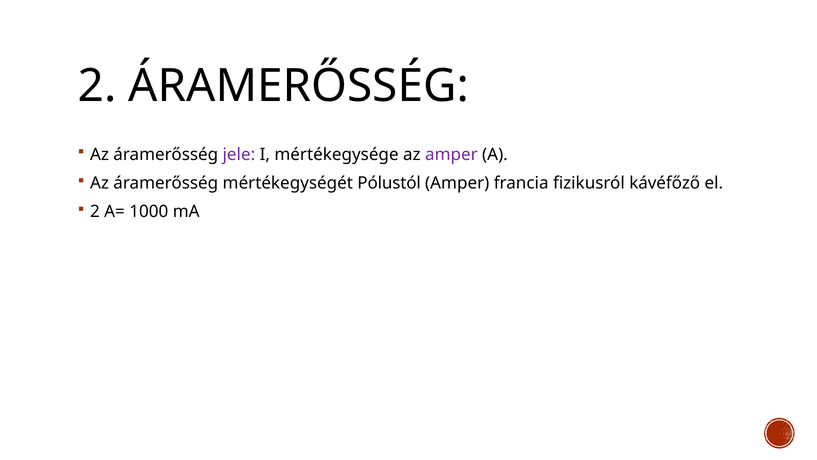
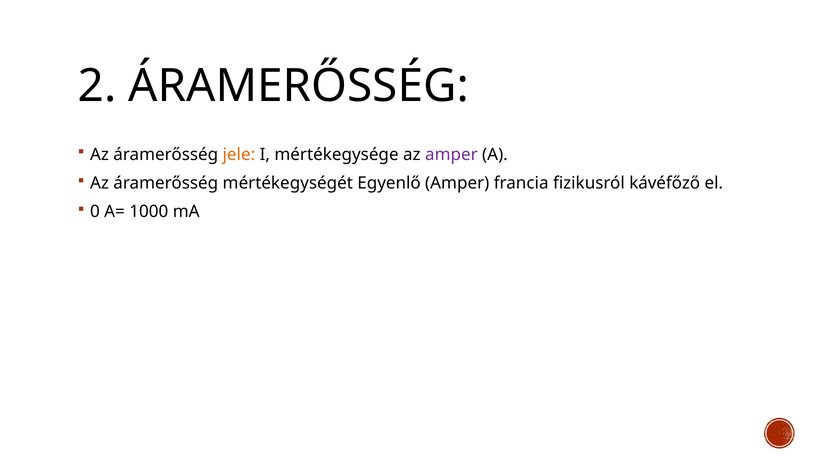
jele colour: purple -> orange (239, 154)
Pólustól: Pólustól -> Egyenlő (389, 183)
2: 2 -> 0 (95, 211)
